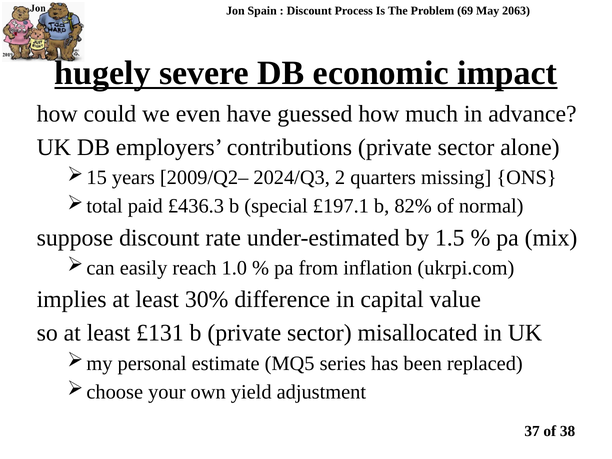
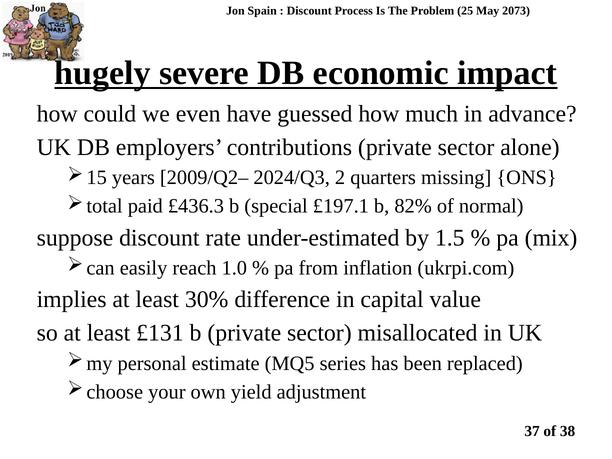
69: 69 -> 25 (465, 11)
2063: 2063 -> 2073 (516, 11)
